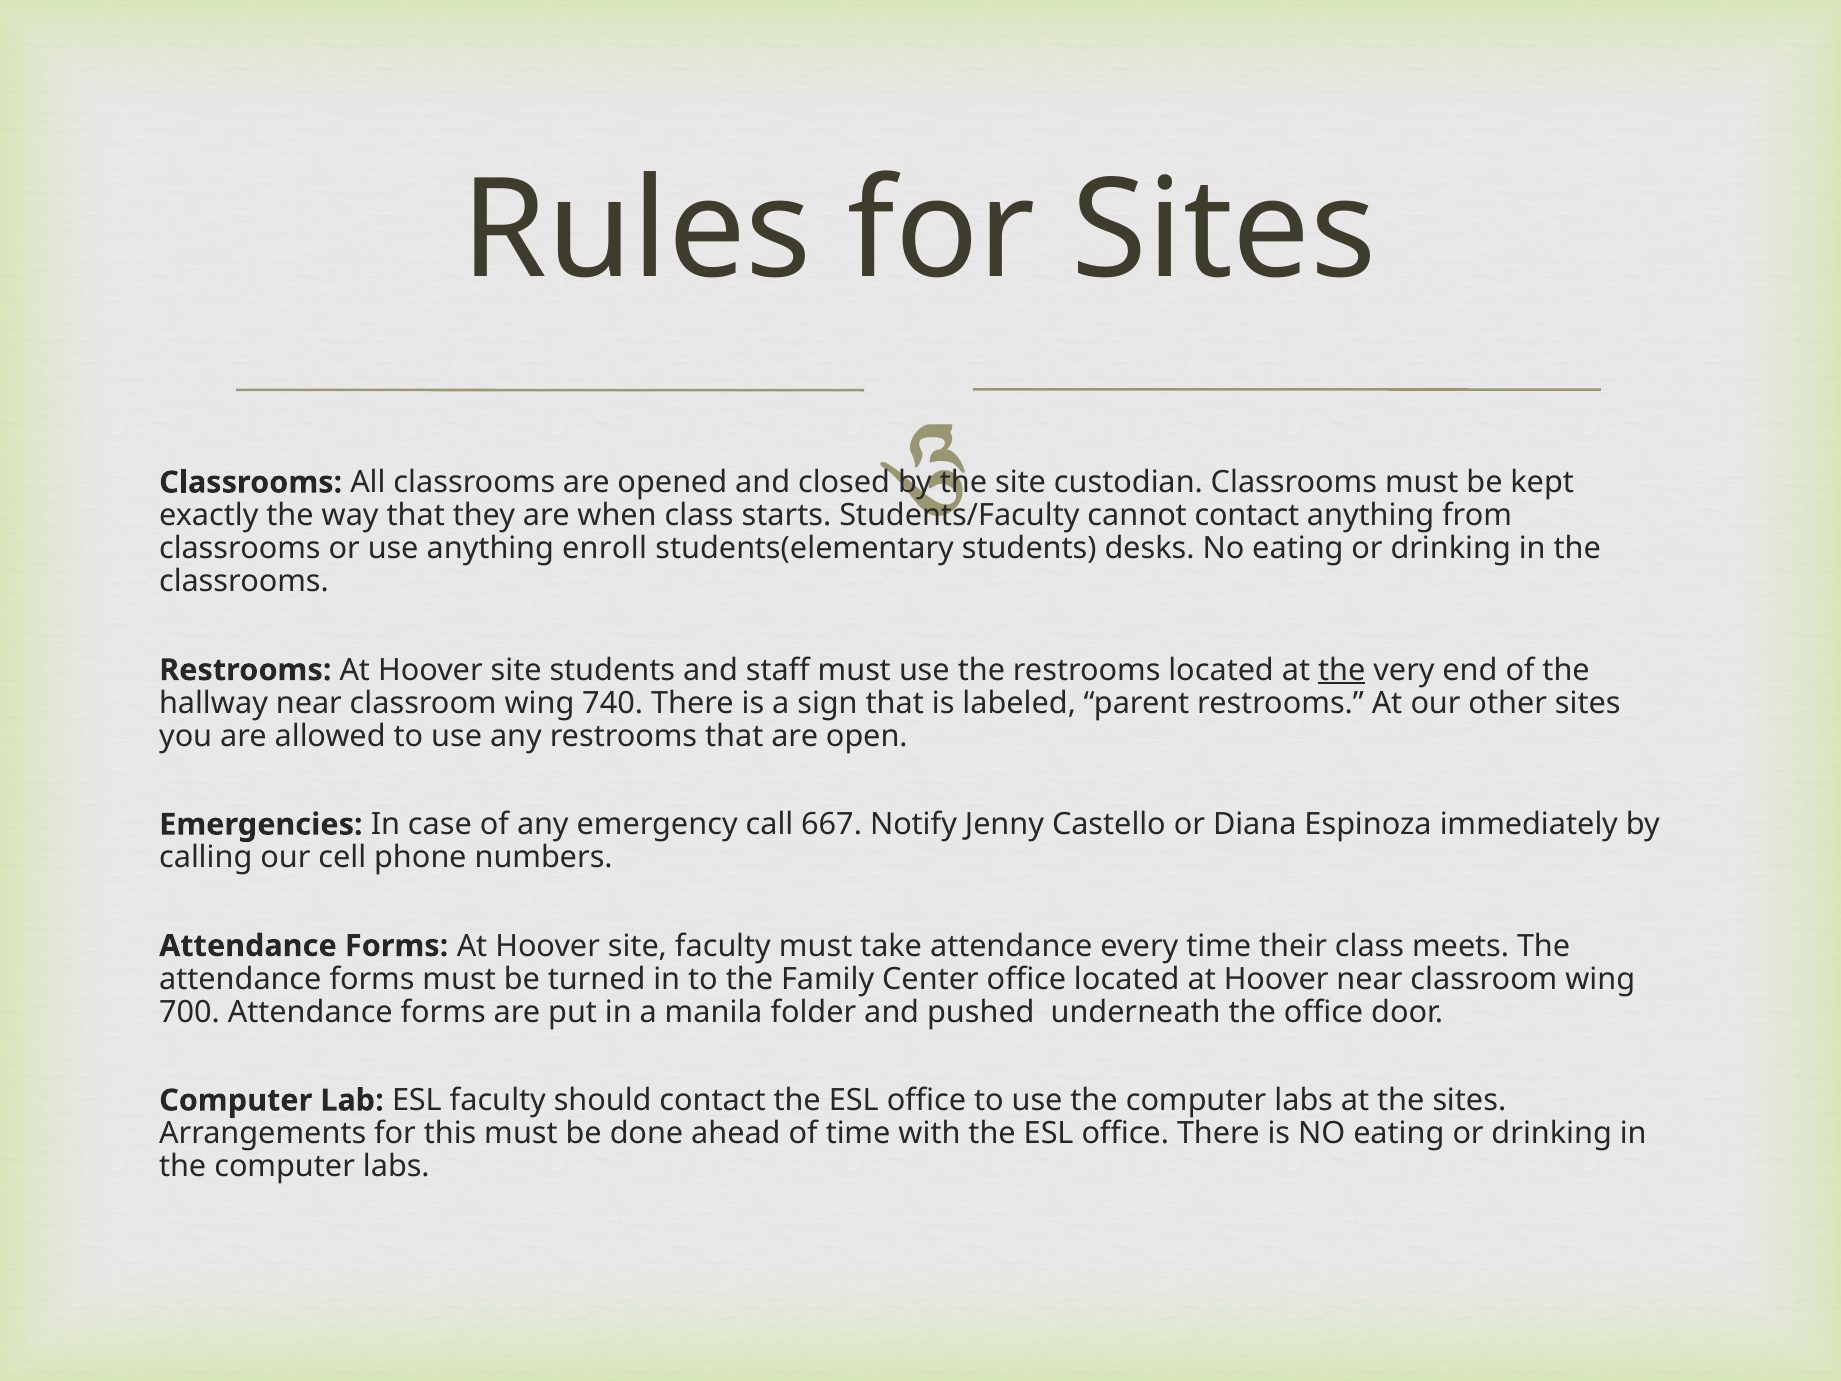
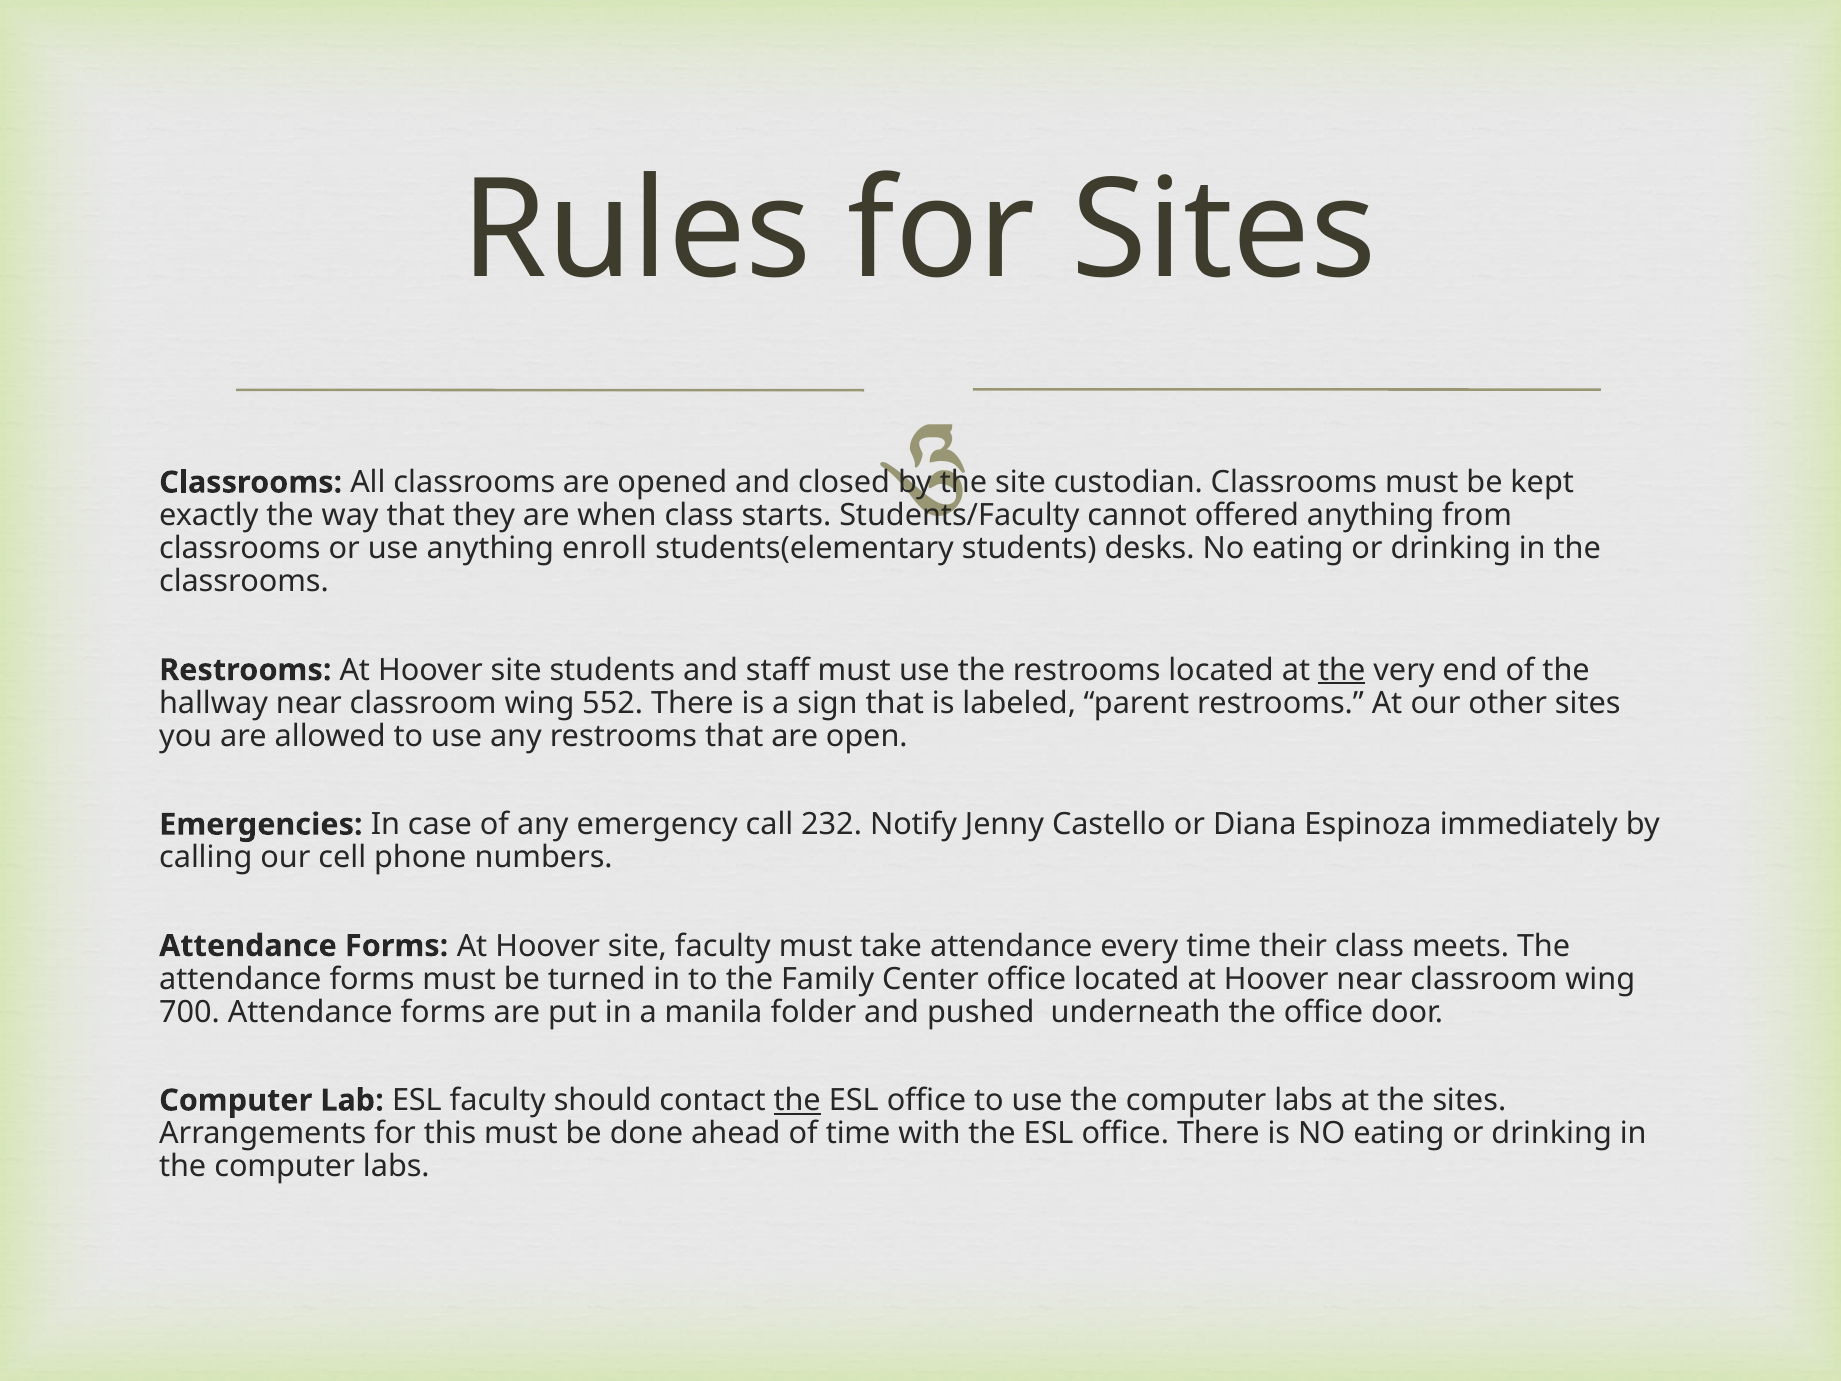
cannot contact: contact -> offered (1247, 516)
740: 740 -> 552 (613, 703)
667: 667 -> 232 (832, 824)
the underline: none -> present (797, 1100)
